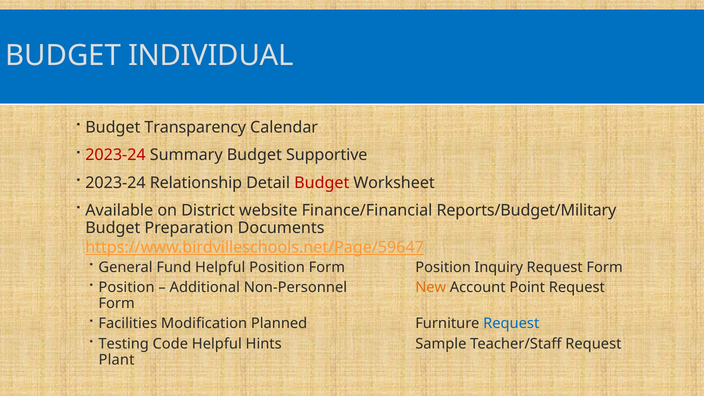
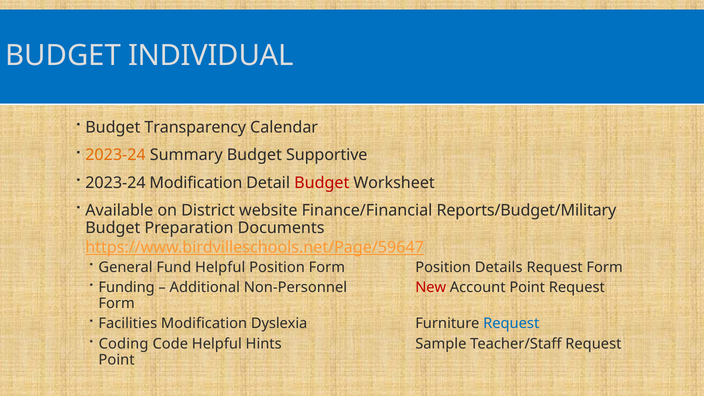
2023-24 colour: red -> orange (115, 155)
2023-24 Relationship: Relationship -> Modification (196, 183)
Inquiry: Inquiry -> Details (499, 267)
Position: Position -> Funding (127, 288)
New colour: orange -> red (431, 288)
Planned: Planned -> Dyslexia (279, 324)
Testing: Testing -> Coding (124, 344)
Plant: Plant -> Point (117, 360)
